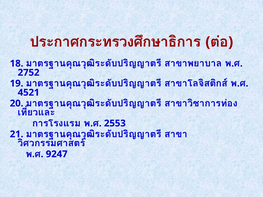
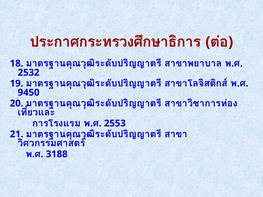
2752: 2752 -> 2532 (29, 73)
4521: 4521 -> 9450 (29, 93)
9247: 9247 -> 3188 (57, 154)
